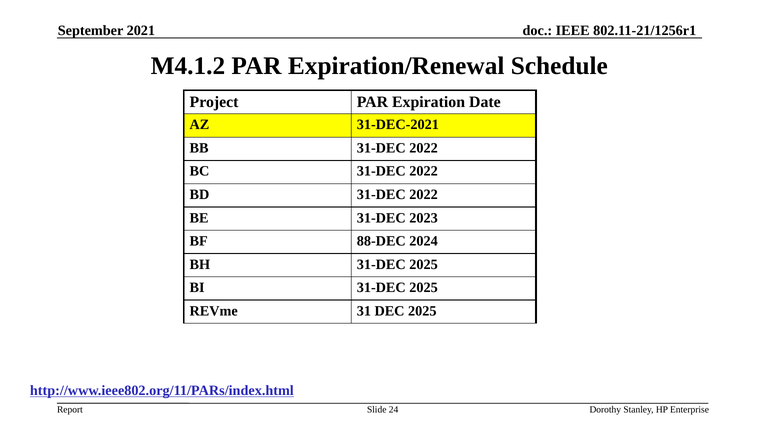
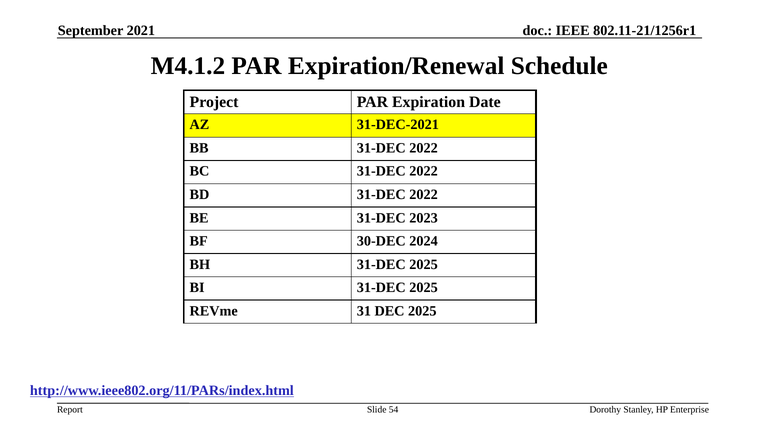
88-DEC: 88-DEC -> 30-DEC (381, 241)
24: 24 -> 54 (394, 409)
